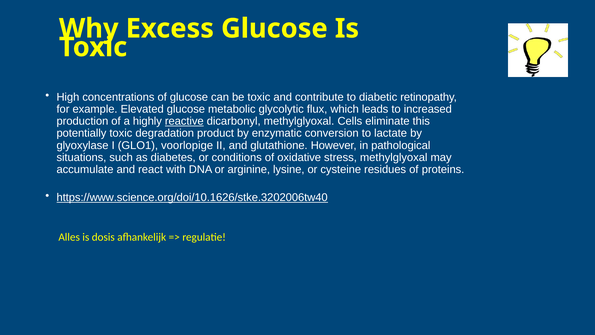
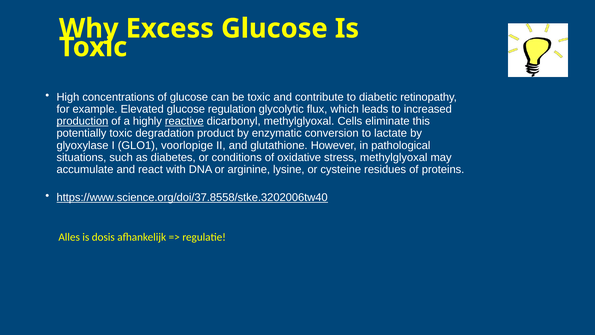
metabolic: metabolic -> regulation (232, 109)
production underline: none -> present (82, 121)
https://www.science.org/doi/10.1626/stke.3202006tw40: https://www.science.org/doi/10.1626/stke.3202006tw40 -> https://www.science.org/doi/37.8558/stke.3202006tw40 (192, 197)
